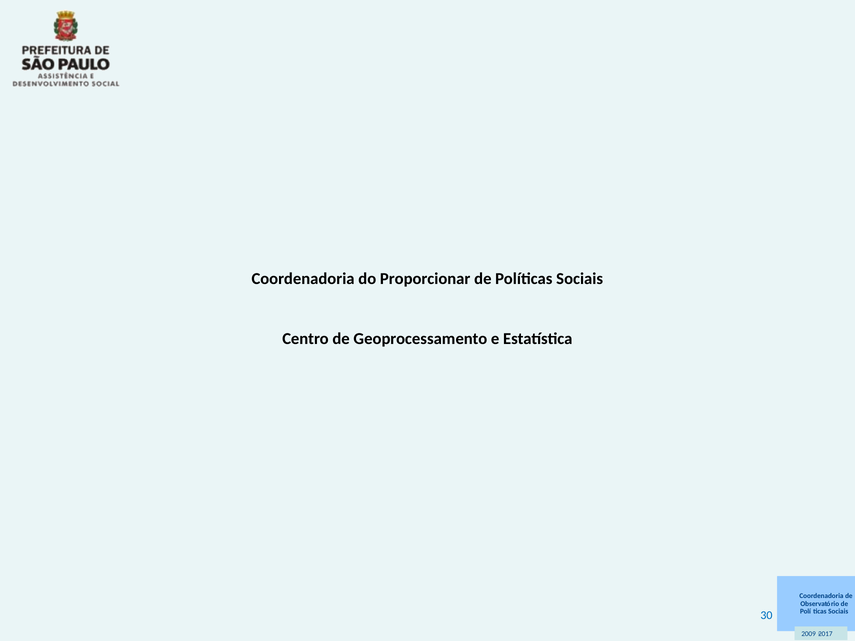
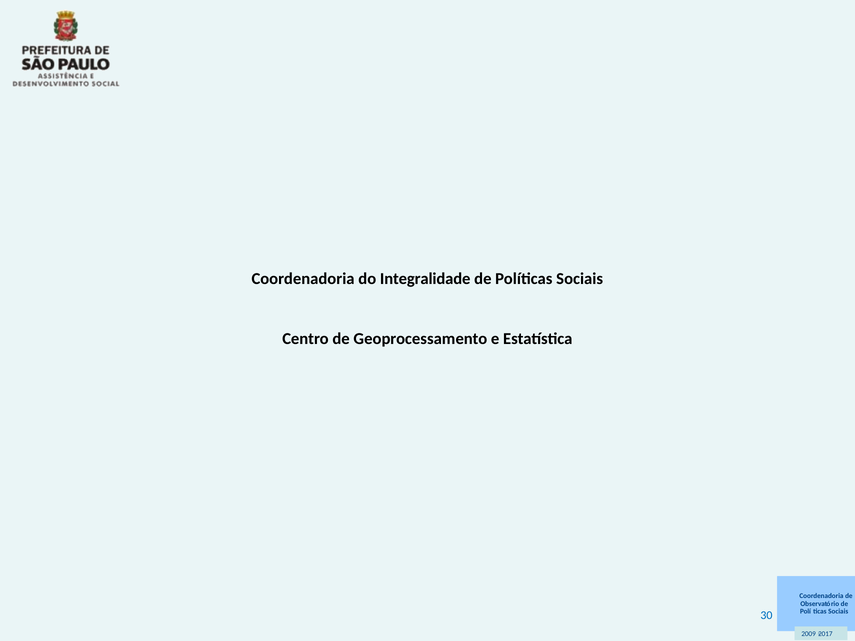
Proporcionar: Proporcionar -> Integralidade (425, 279)
